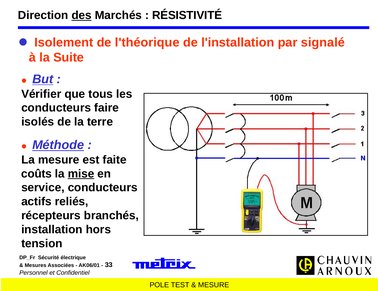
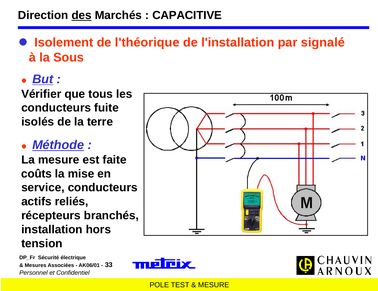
RÉSISTIVITÉ: RÉSISTIVITÉ -> CAPACITIVE (187, 15)
Suite: Suite -> Sous (69, 57)
faire: faire -> fuite (106, 108)
mise underline: present -> none (81, 174)
